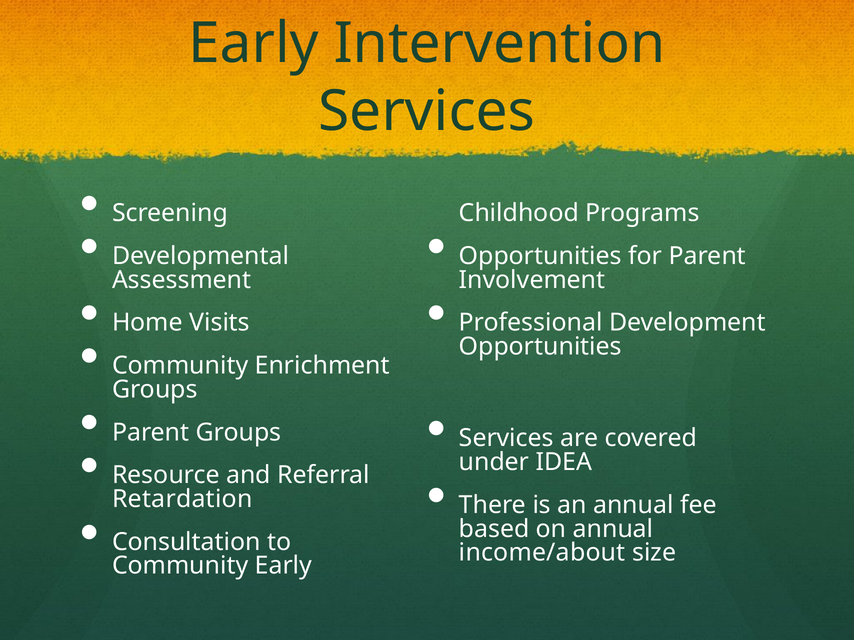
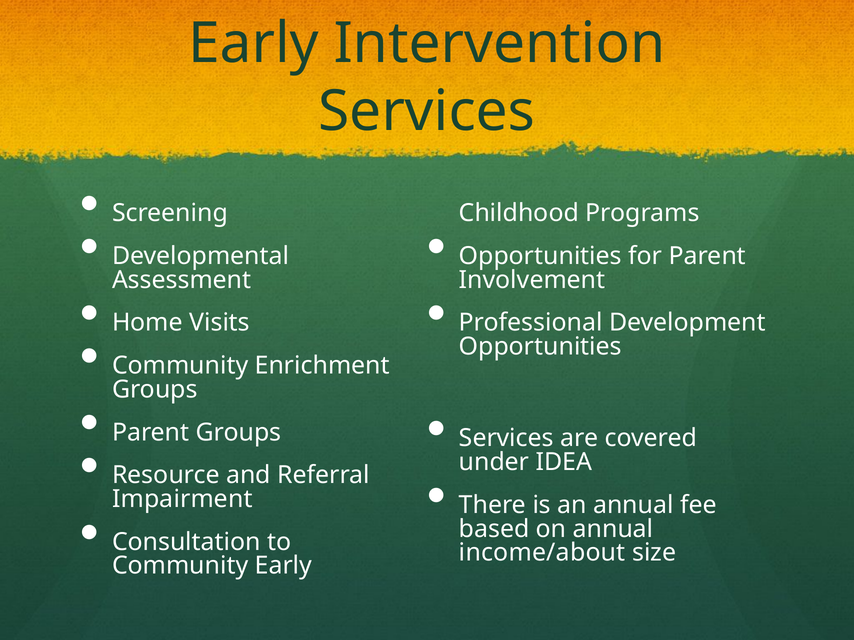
Retardation: Retardation -> Impairment (182, 499)
